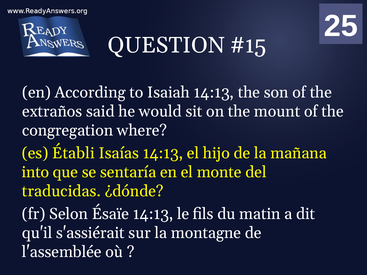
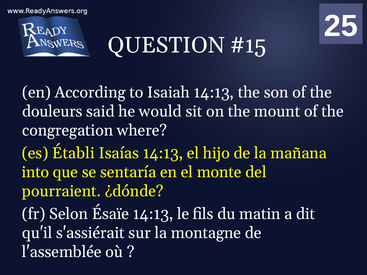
extraños: extraños -> douleurs (52, 111)
traducidas: traducidas -> pourraient (61, 191)
